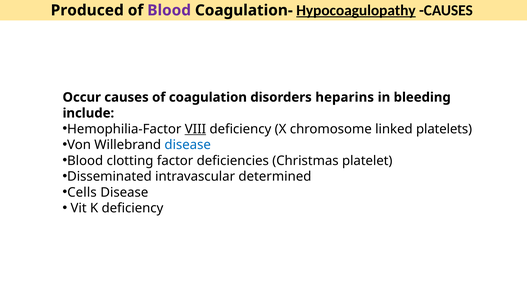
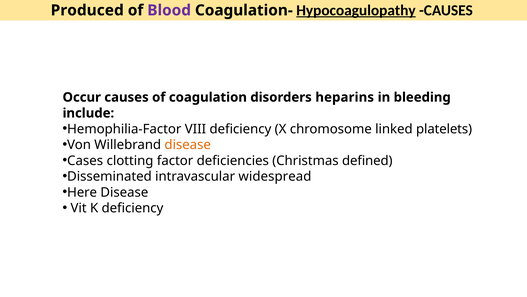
VIII underline: present -> none (195, 129)
disease colour: blue -> orange (188, 145)
Blood: Blood -> Cases (85, 160)
platelet: platelet -> defined (367, 160)
determined: determined -> widespread (275, 176)
Cells: Cells -> Here (82, 192)
